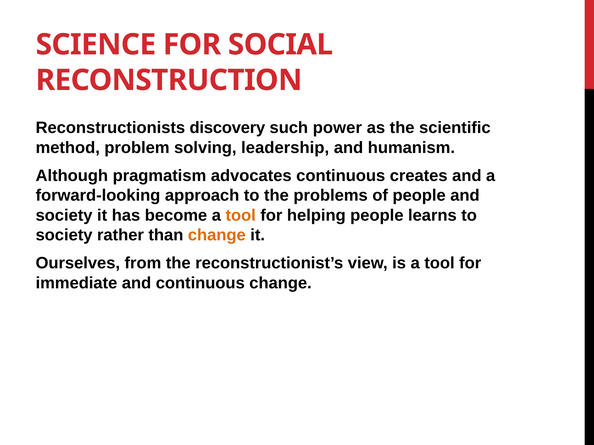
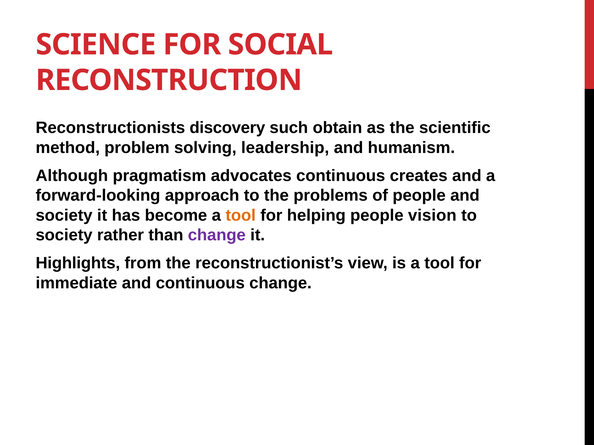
power: power -> obtain (337, 128)
learns: learns -> vision (432, 215)
change colour: orange -> purple (217, 235)
Ourselves: Ourselves -> Highlights (78, 263)
